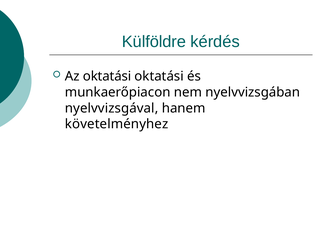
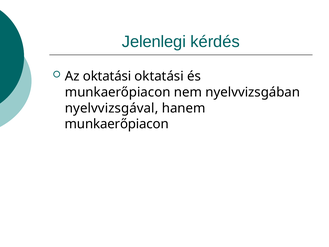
Külföldre: Külföldre -> Jelenlegi (154, 42)
követelményhez: követelményhez -> munkaerőpiacon (117, 124)
